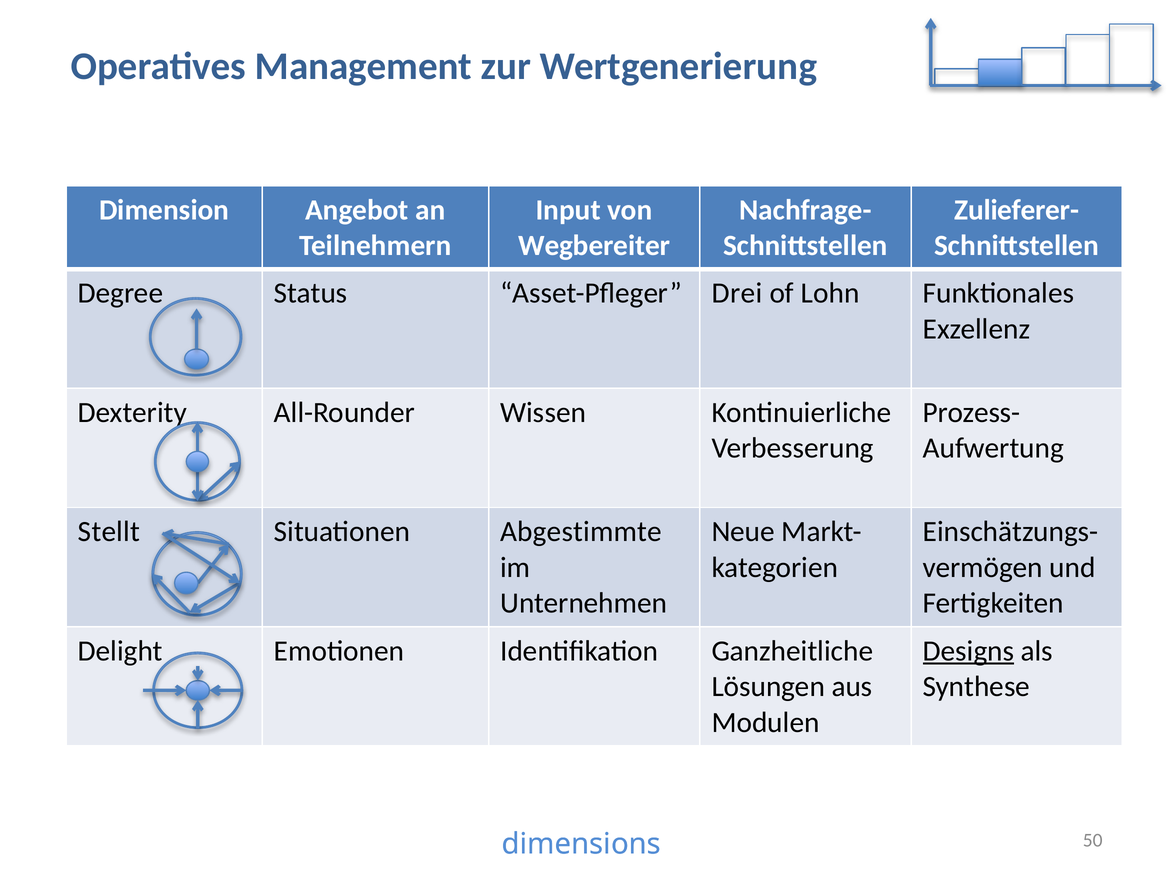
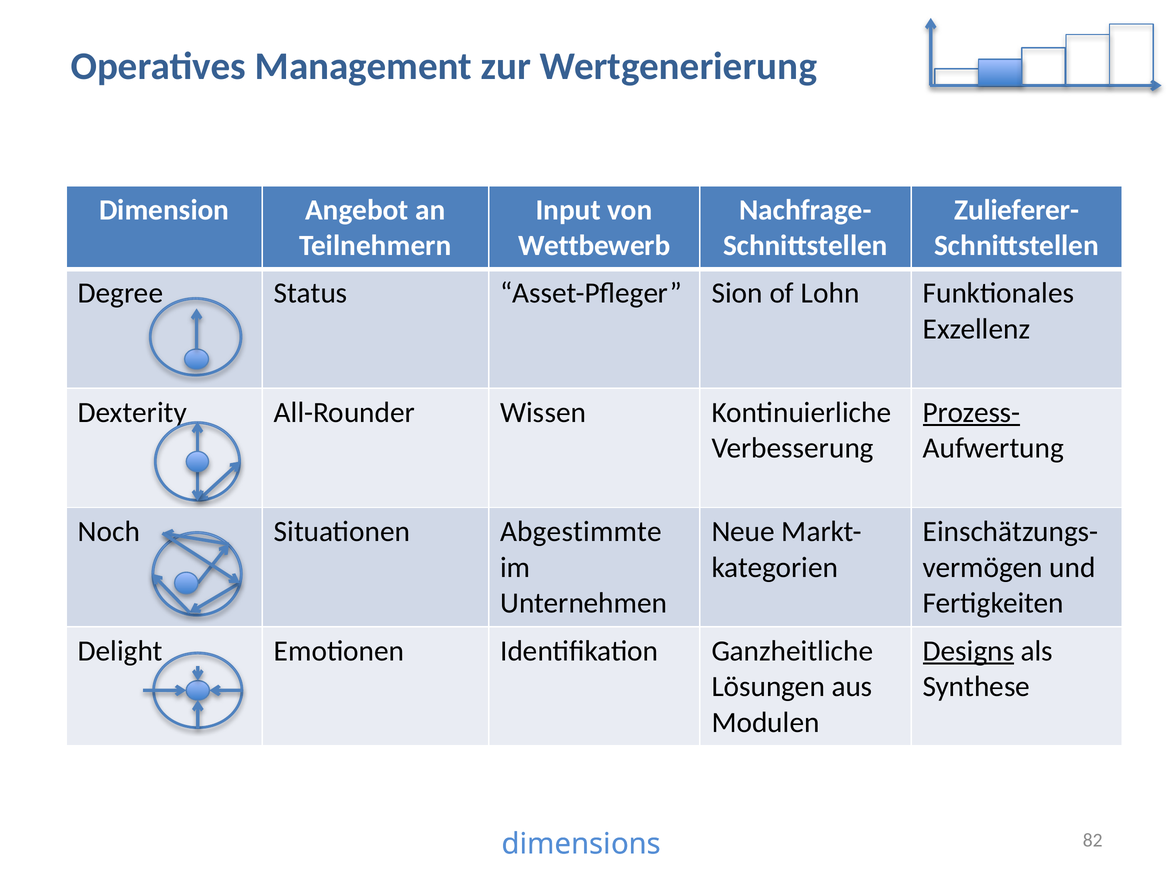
Wegbereiter: Wegbereiter -> Wettbewerb (594, 246)
Drei: Drei -> Sion (737, 293)
Prozess- underline: none -> present (971, 412)
Stellt: Stellt -> Noch (109, 532)
50: 50 -> 82 (1093, 840)
